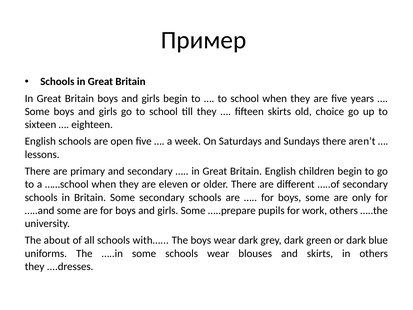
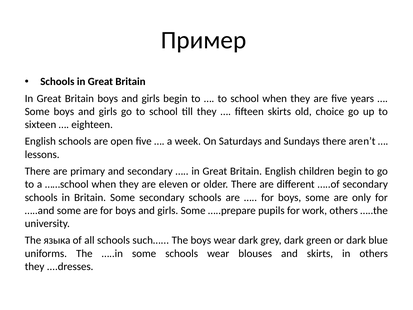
about: about -> языка (57, 240)
with…: with… -> such… (151, 240)
